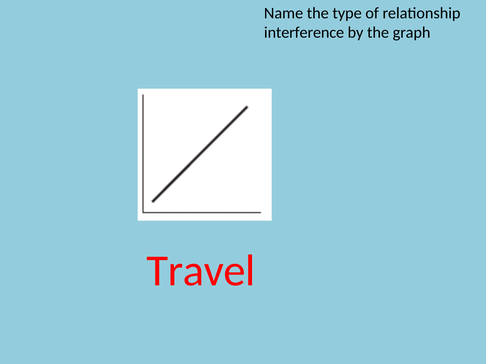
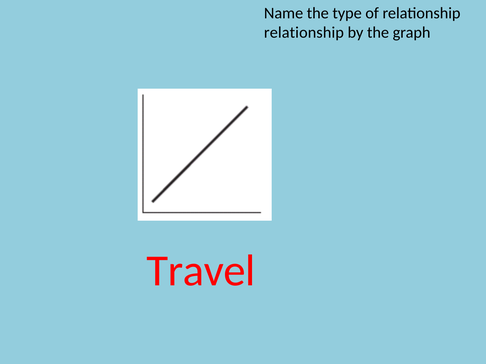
interference: interference -> relationship (304, 33)
